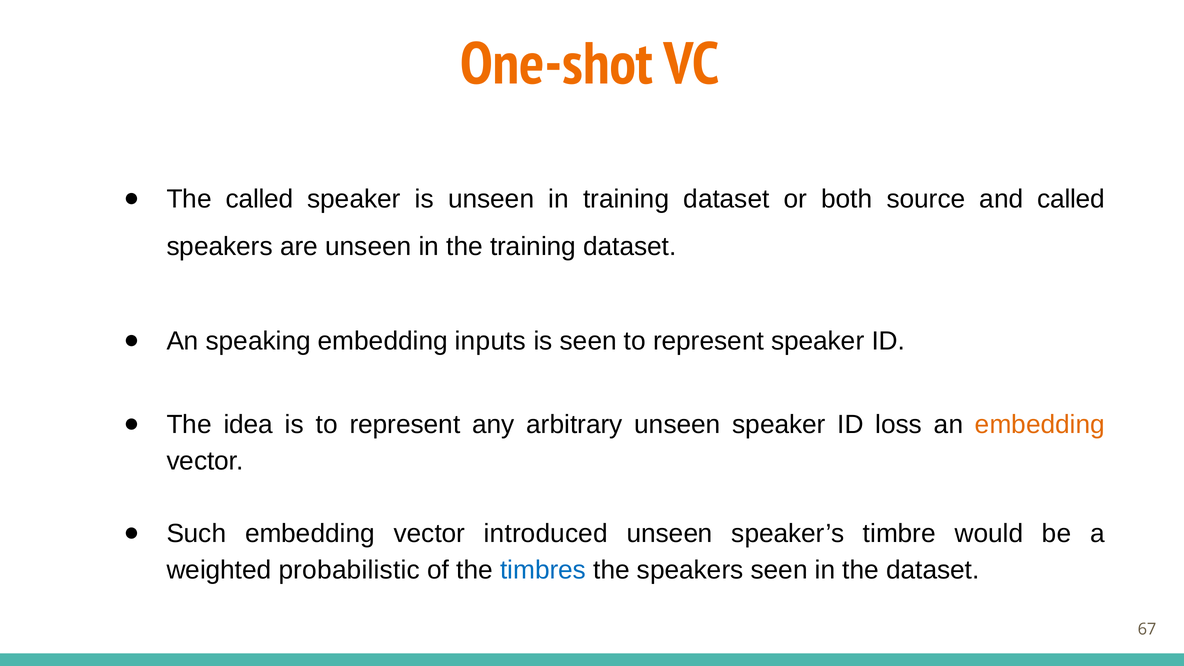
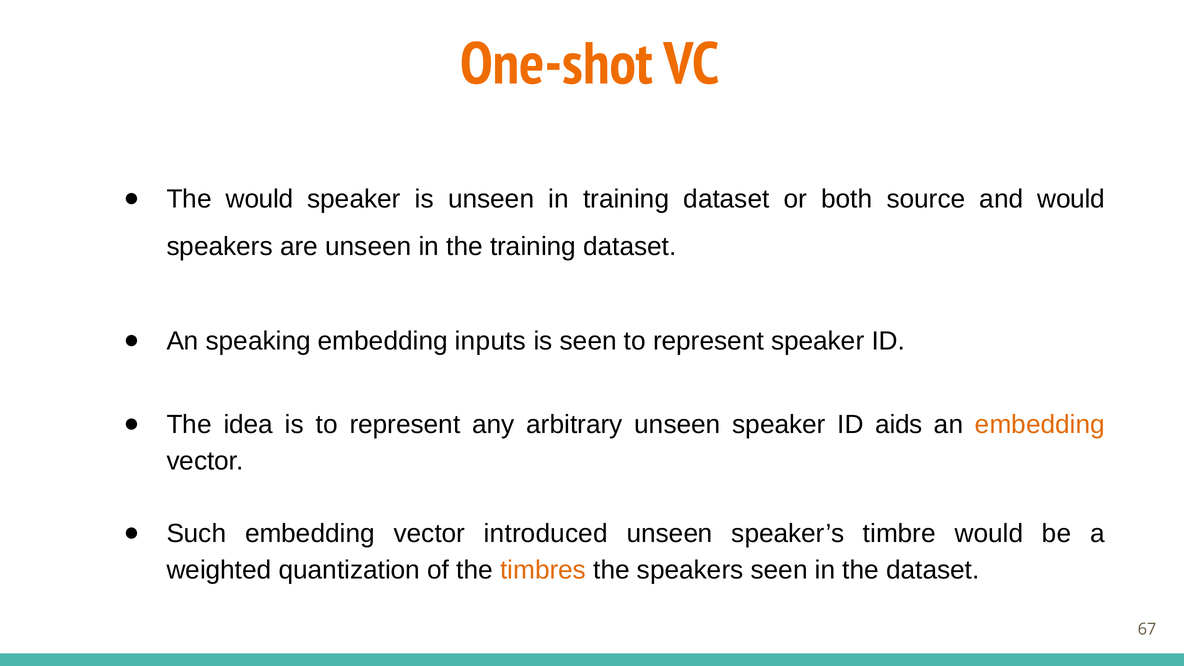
The called: called -> would (260, 199)
and called: called -> would (1071, 199)
loss: loss -> aids (899, 425)
probabilistic: probabilistic -> quantization (349, 570)
timbres colour: blue -> orange (543, 570)
